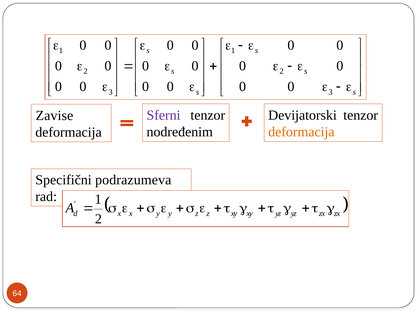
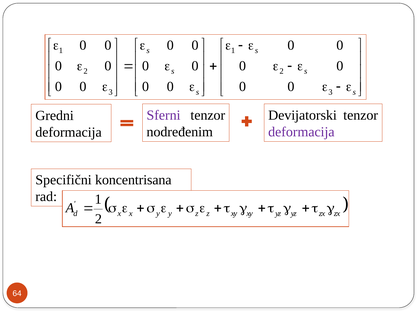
Zavise: Zavise -> Gredni (55, 116)
deformacija colour: orange -> purple (301, 132)
podrazumeva: podrazumeva -> koncentrisana (133, 180)
